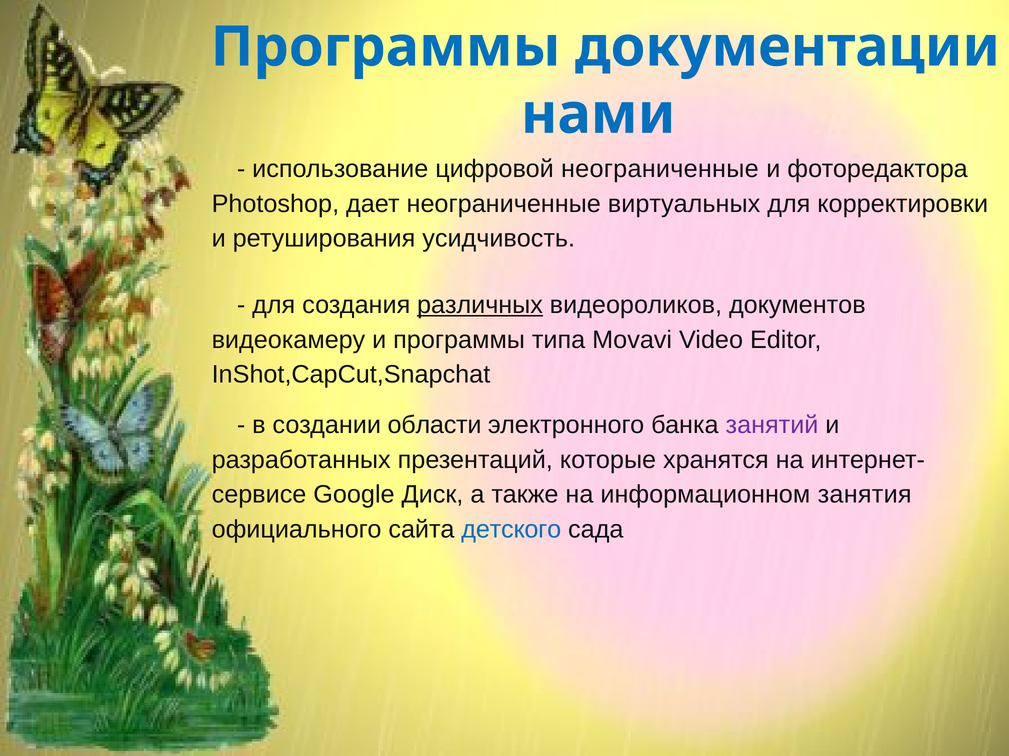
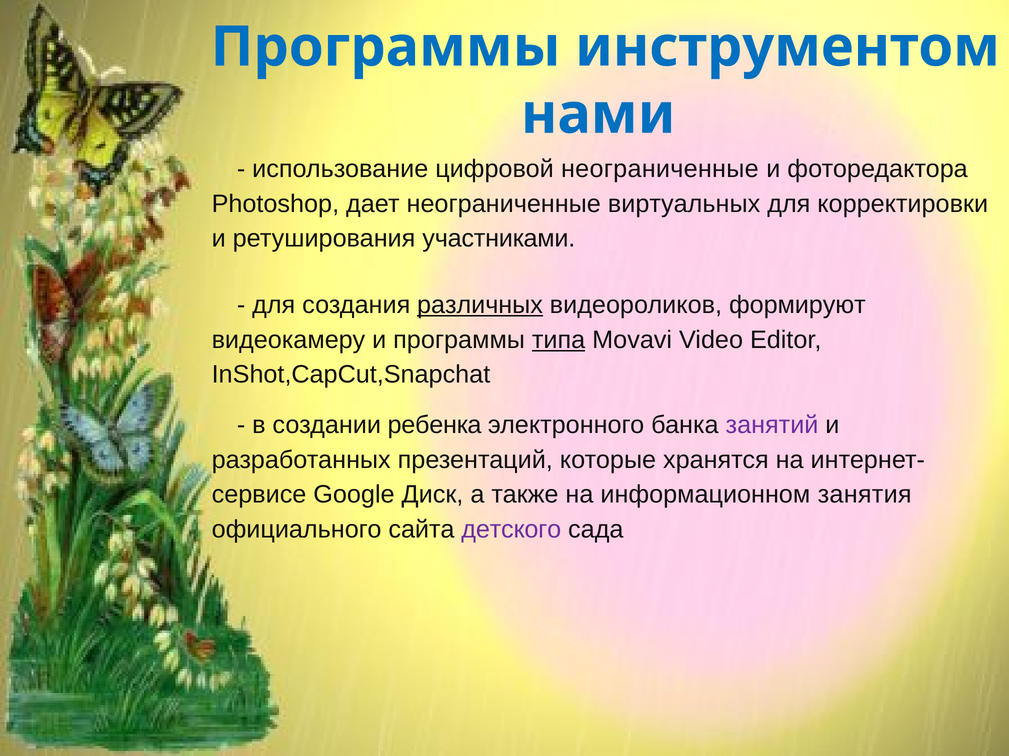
документации: документации -> инструментом (788, 47)
усидчивость: усидчивость -> участниками (499, 239)
документов: документов -> формируют (797, 305)
типа underline: none -> present (559, 340)
области: области -> ребенка (435, 425)
детского colour: blue -> purple (511, 530)
